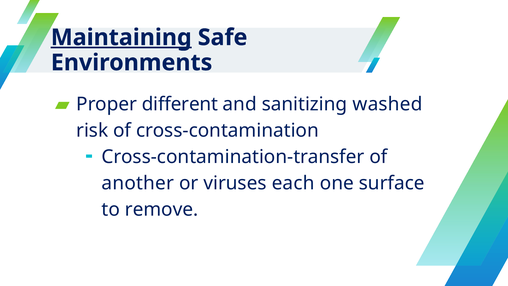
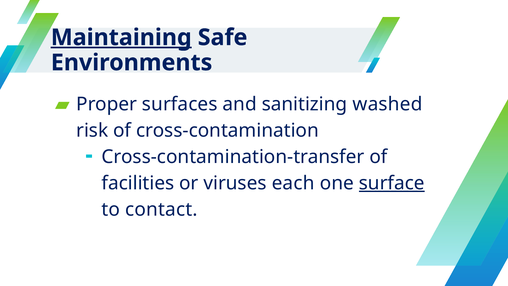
different: different -> surfaces (180, 104)
another: another -> facilities (138, 183)
surface underline: none -> present (392, 183)
remove: remove -> contact (161, 209)
